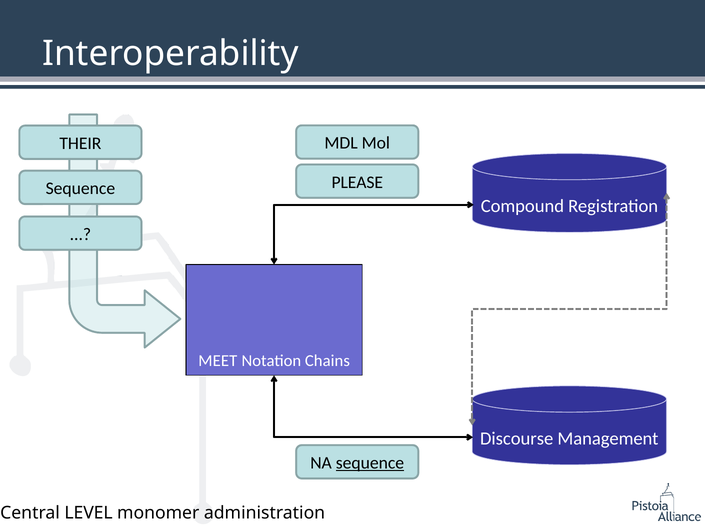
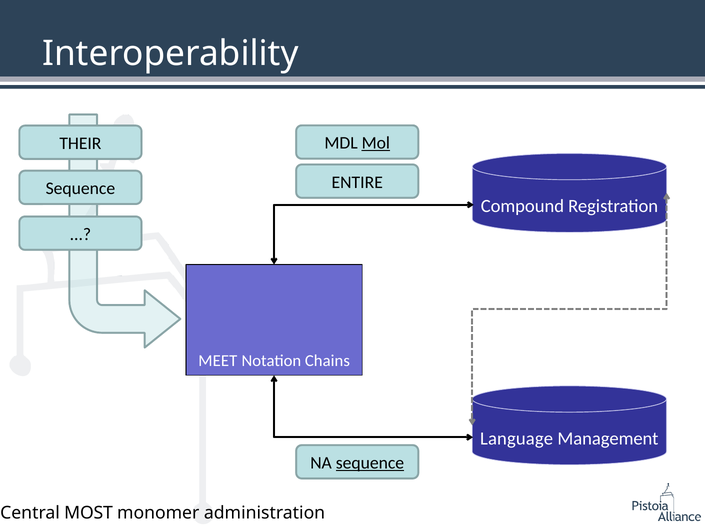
Mol underline: none -> present (376, 143)
PLEASE: PLEASE -> ENTIRE (357, 182)
Discourse: Discourse -> Language (517, 438)
LEVEL: LEVEL -> MOST (89, 513)
